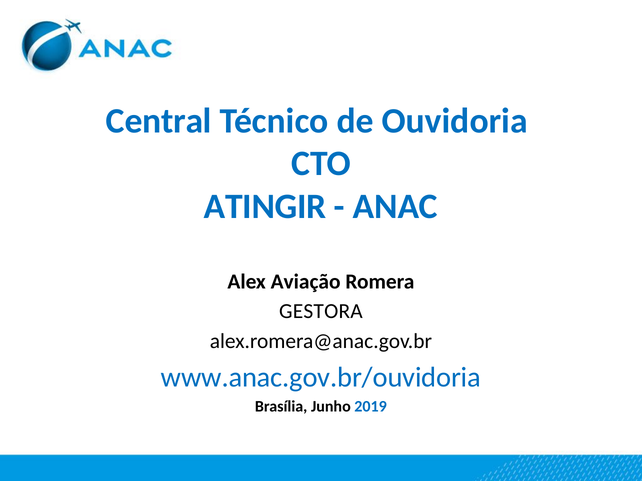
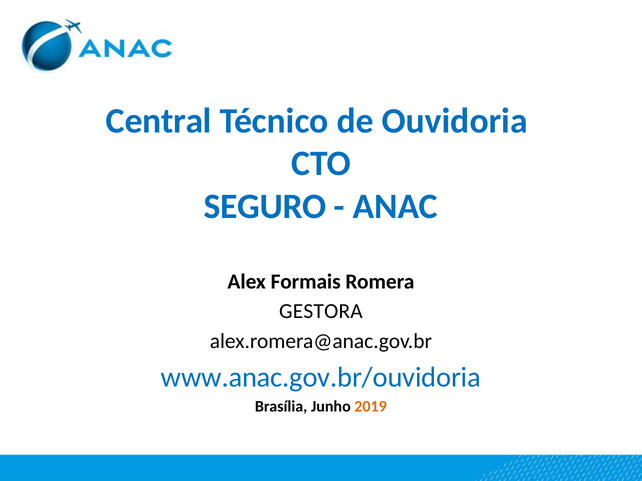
ATINGIR: ATINGIR -> SEGURO (265, 207)
Aviação: Aviação -> Formais (306, 282)
2019 colour: blue -> orange (371, 407)
